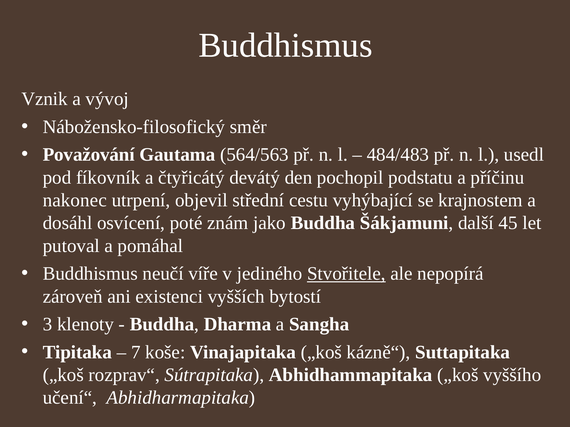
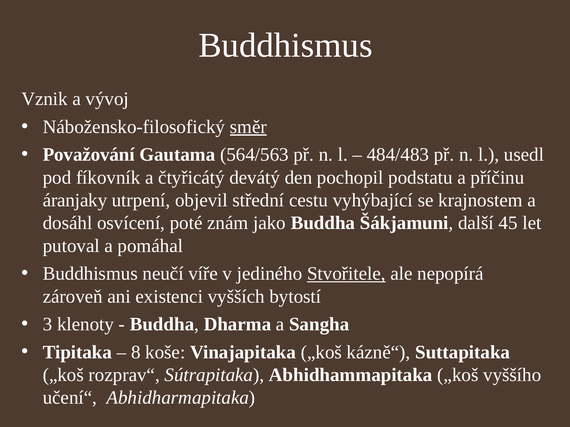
směr underline: none -> present (248, 127)
nakonec: nakonec -> áranjaky (75, 200)
7: 7 -> 8 (136, 353)
